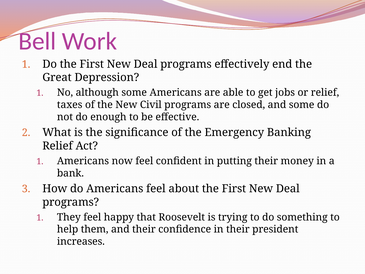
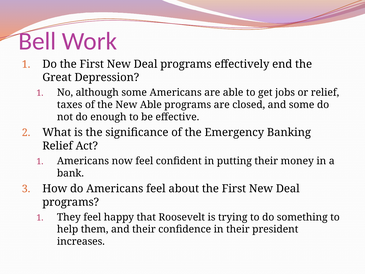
New Civil: Civil -> Able (151, 105)
